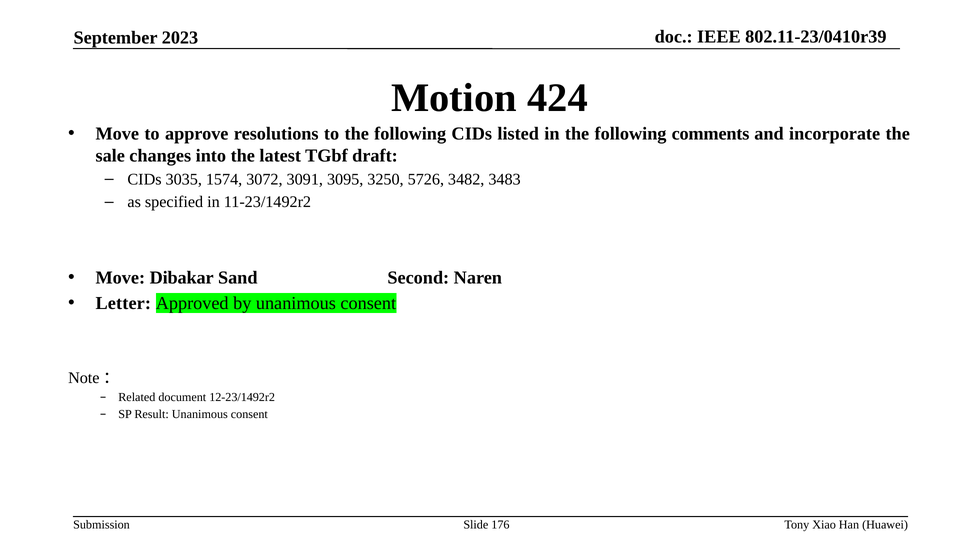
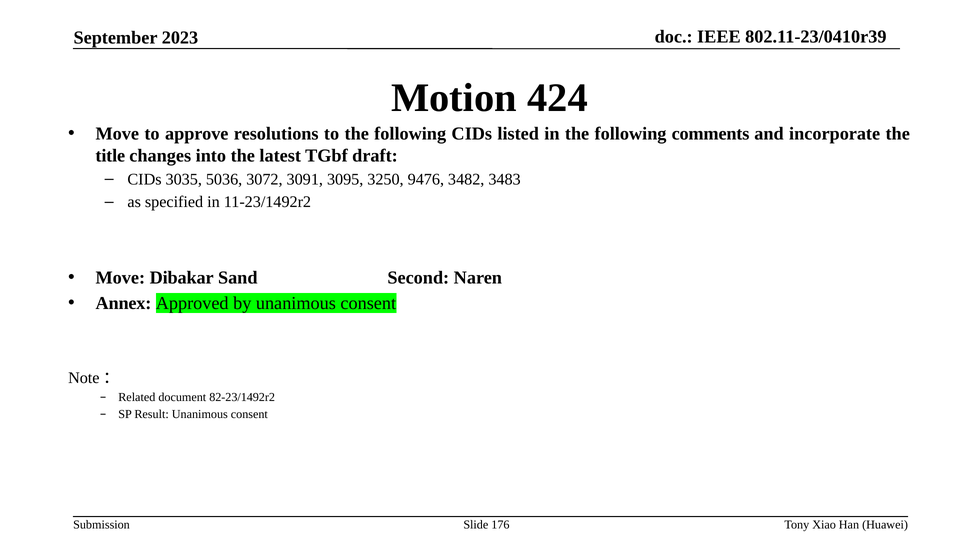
sale: sale -> title (110, 156)
1574: 1574 -> 5036 (224, 180)
5726: 5726 -> 9476 (426, 180)
Letter: Letter -> Annex (123, 303)
12-23/1492r2: 12-23/1492r2 -> 82-23/1492r2 (242, 397)
